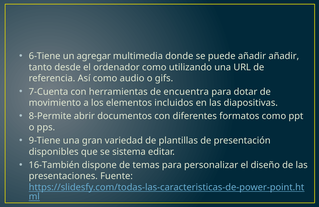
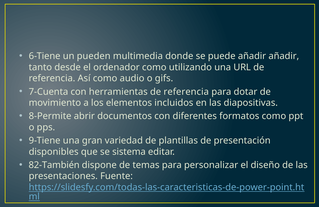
agregar: agregar -> pueden (94, 56)
herramientas de encuentra: encuentra -> referencia (186, 92)
16-También: 16-También -> 82-También (54, 165)
